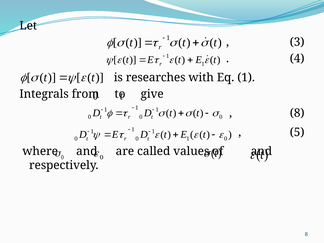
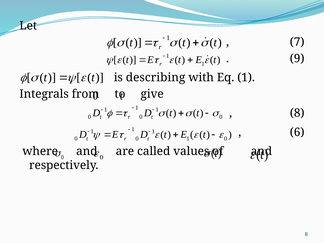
3: 3 -> 7 (297, 42)
4: 4 -> 9 (297, 58)
researches: researches -> describing (156, 78)
5: 5 -> 6 (297, 132)
